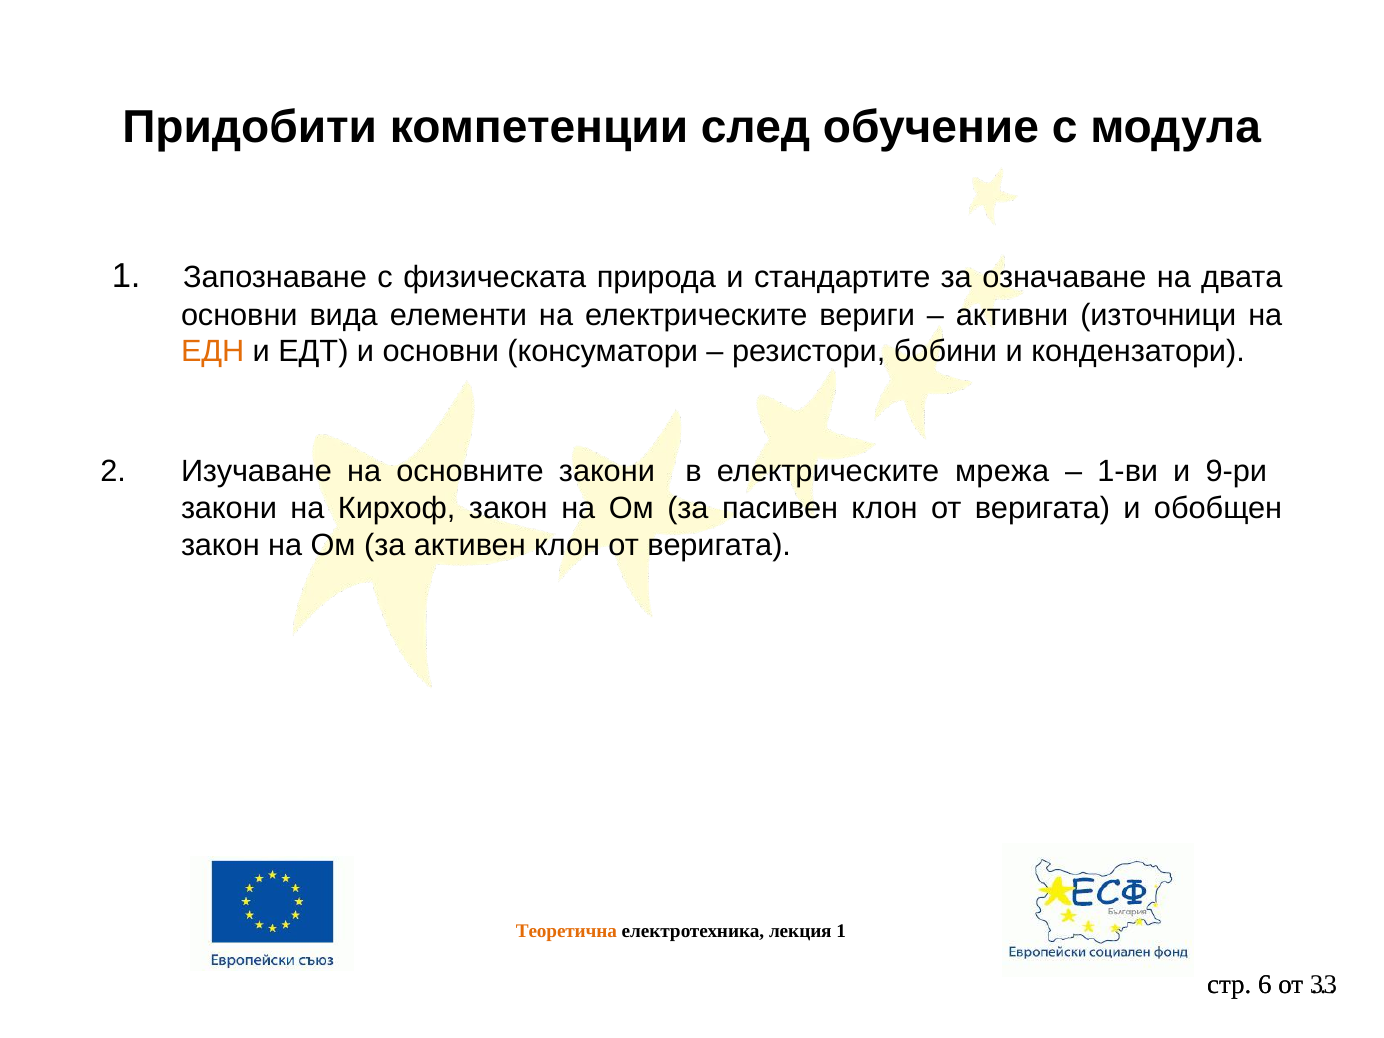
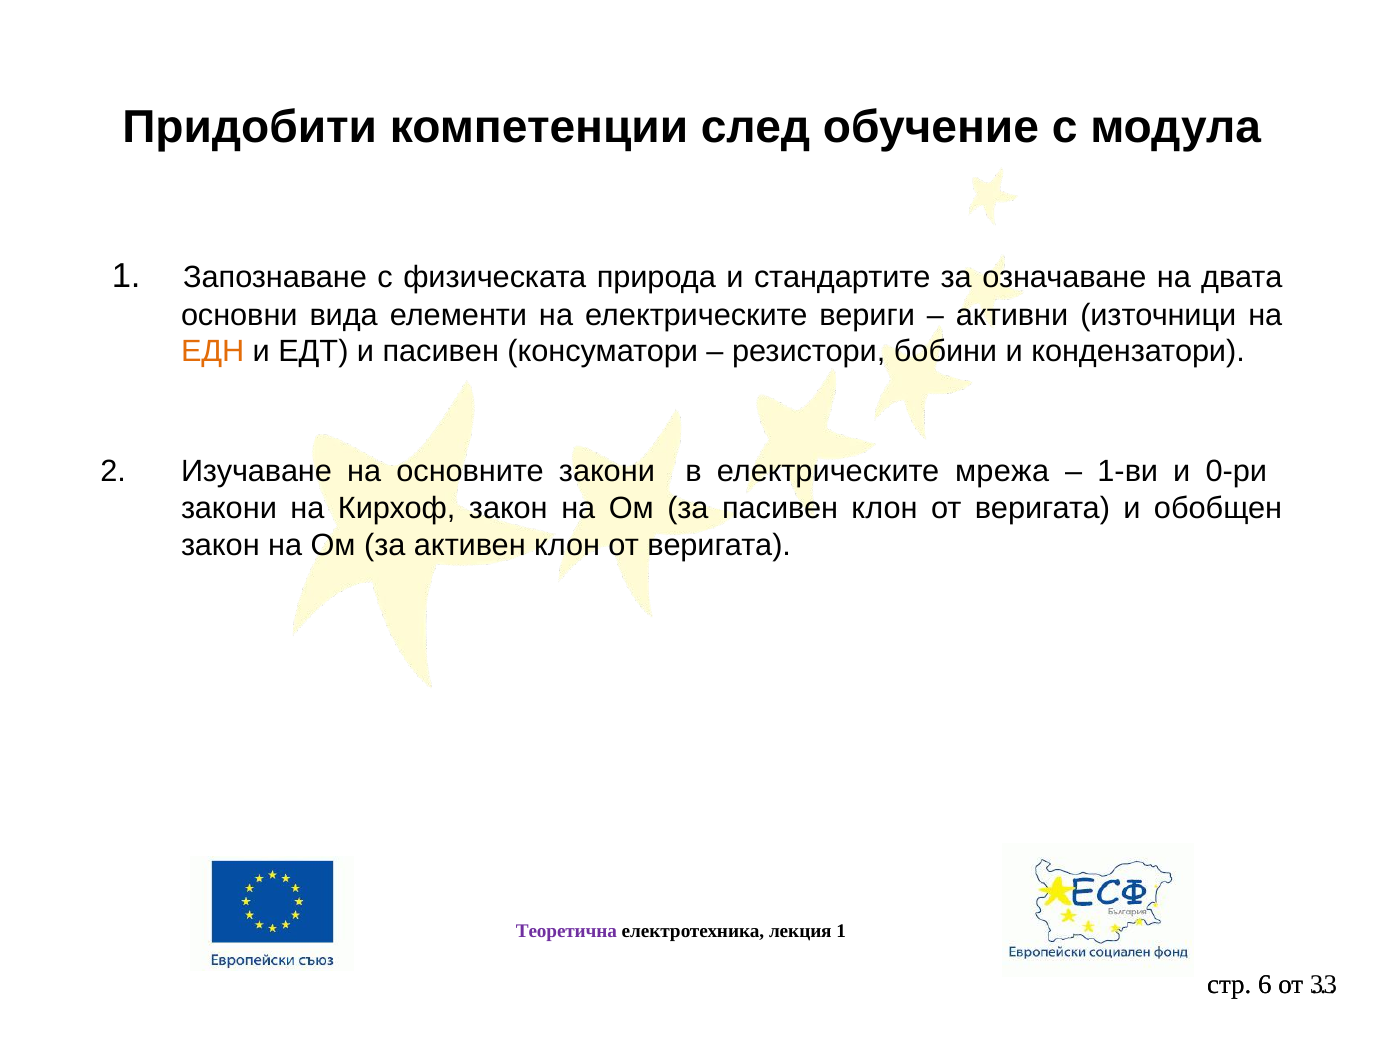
и основни: основни -> пасивен (441, 352)
9-ри: 9-ри -> 0-ри (1236, 472)
Теоретична colour: orange -> purple (566, 931)
